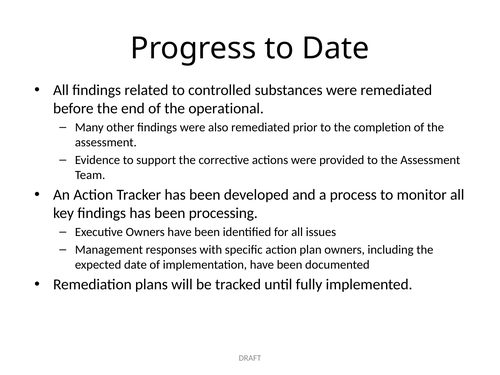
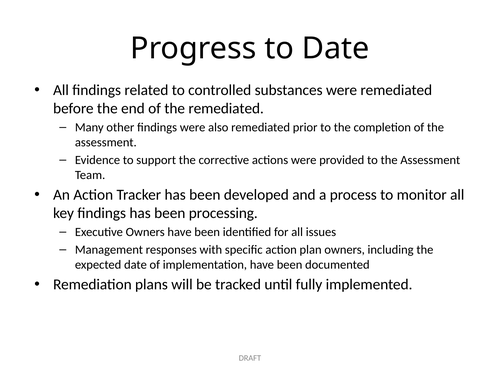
the operational: operational -> remediated (226, 109)
